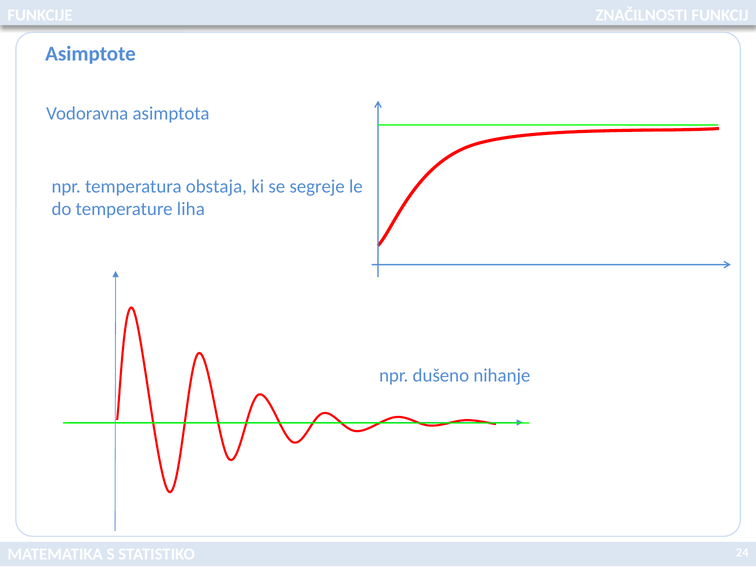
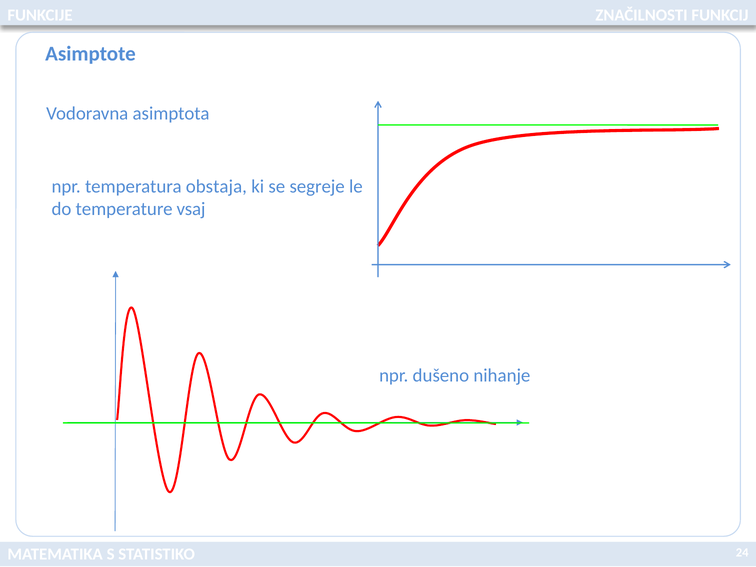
liha: liha -> vsaj (191, 209)
